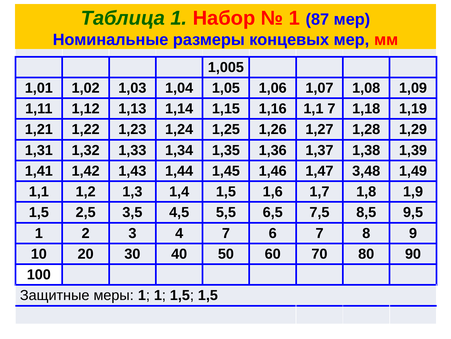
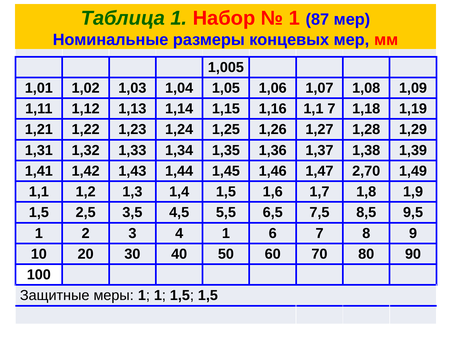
3,48: 3,48 -> 2,70 (366, 171)
4 7: 7 -> 1 (226, 233)
